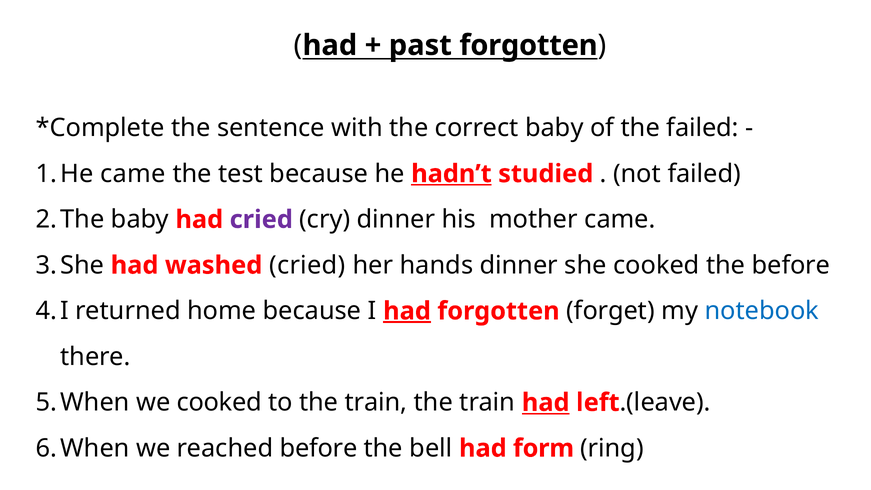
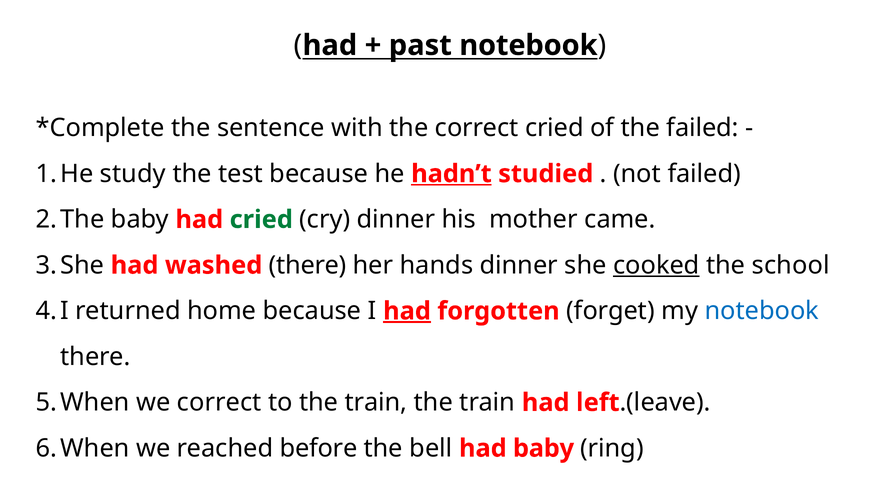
past forgotten: forgotten -> notebook (528, 45)
correct baby: baby -> cried (554, 128)
came: came -> study (133, 174)
cried colour: purple -> green (261, 220)
washed cried: cried -> there (308, 265)
cooked underline: none -> present (656, 265)
the before: before -> school (791, 265)
we cooked: cooked -> correct (219, 403)
had underline: present -> none (546, 403)
had form: form -> baby (544, 448)
